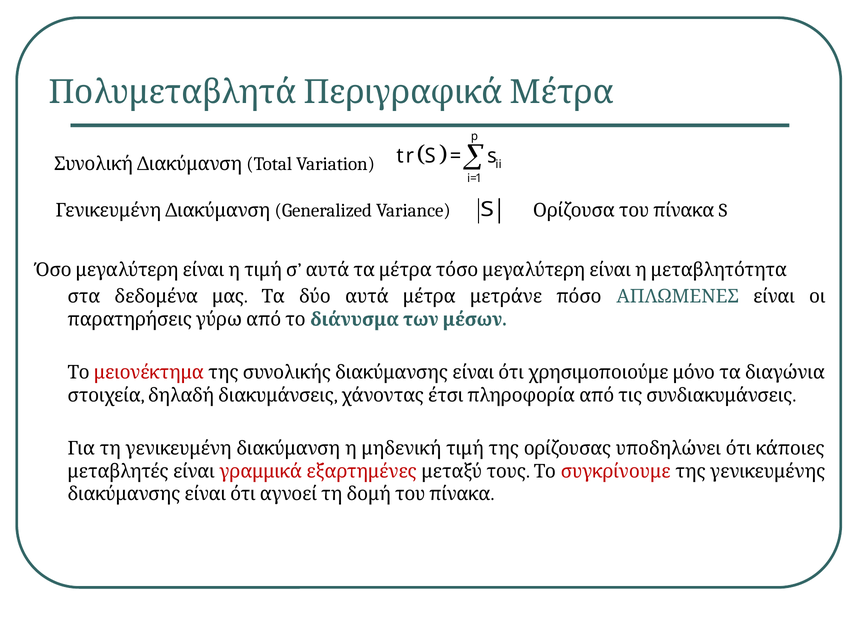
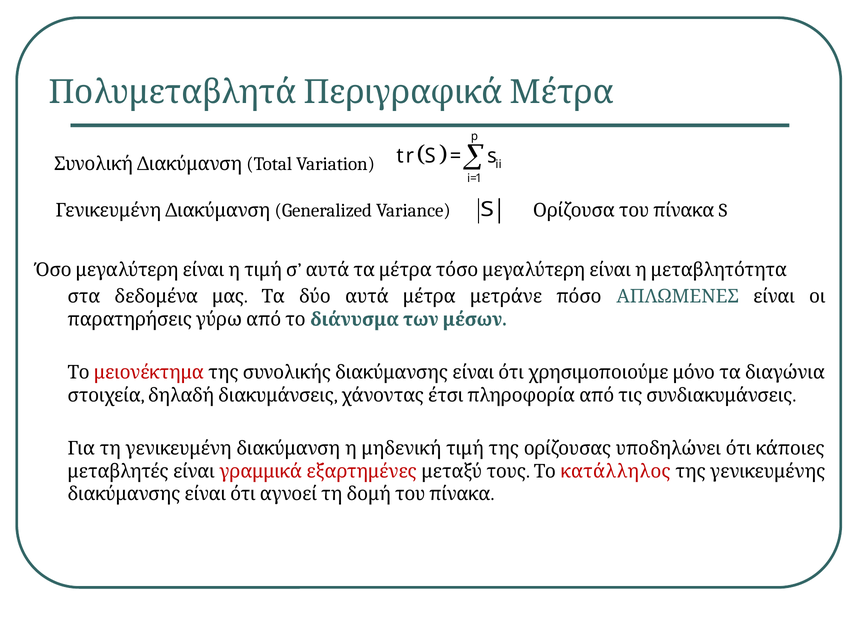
συγκρίνουμε: συγκρίνουμε -> κατάλληλος (616, 471)
